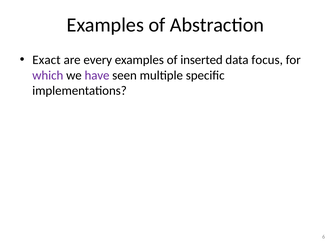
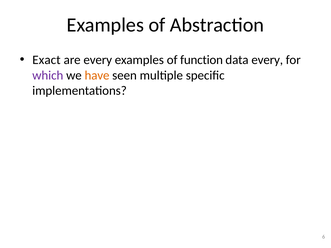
inserted: inserted -> function (202, 60)
data focus: focus -> every (267, 60)
have colour: purple -> orange (97, 75)
